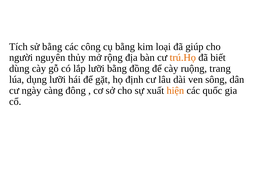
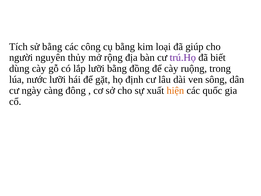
trú.Họ colour: orange -> purple (183, 58)
trang: trang -> trong (220, 69)
dụng: dụng -> nước (37, 79)
